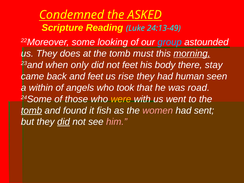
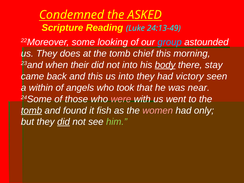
must: must -> chief (143, 54)
morning underline: present -> none (192, 54)
only: only -> their (80, 65)
not feet: feet -> into (130, 65)
body underline: none -> present (165, 65)
and feet: feet -> this (95, 76)
us rise: rise -> into (126, 76)
human: human -> victory (190, 76)
road: road -> near (199, 88)
were colour: yellow -> pink (121, 99)
sent: sent -> only (204, 110)
him colour: pink -> light green (117, 122)
